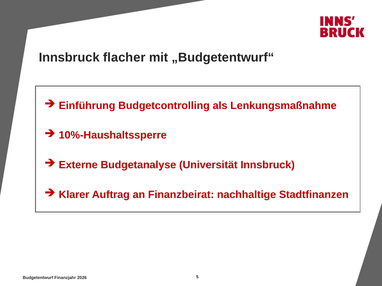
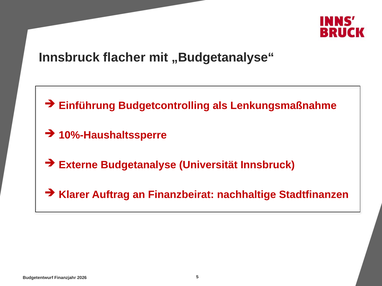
„Budgetentwurf“: „Budgetentwurf“ -> „Budgetanalyse“ (223, 57)
